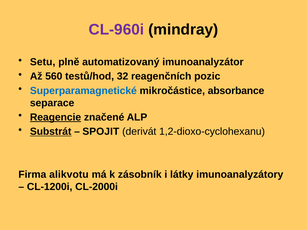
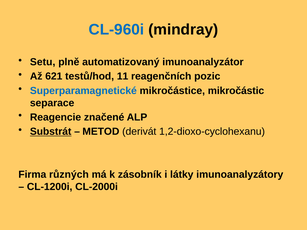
CL-960i colour: purple -> blue (116, 29)
560: 560 -> 621 (54, 76)
32: 32 -> 11 (123, 76)
absorbance: absorbance -> mikročástic (236, 91)
Reagencie underline: present -> none (56, 117)
SPOJIT: SPOJIT -> METOD (101, 132)
alikvotu: alikvotu -> různých (69, 175)
